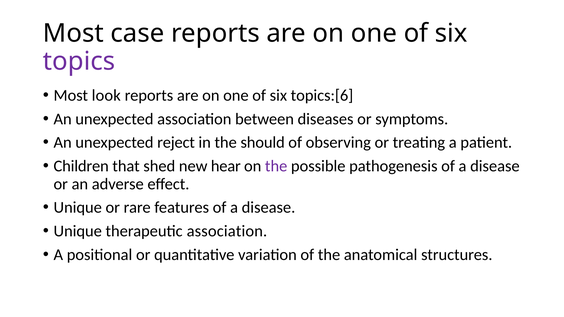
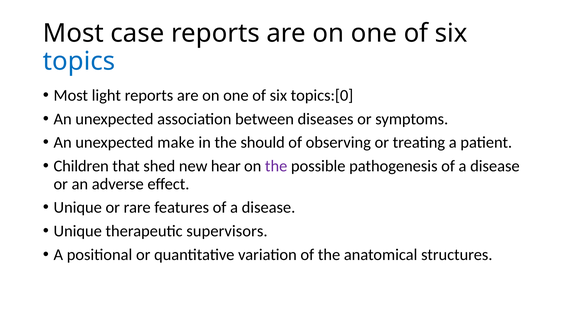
topics colour: purple -> blue (79, 61)
look: look -> light (106, 95)
topics:[6: topics:[6 -> topics:[0 (322, 95)
reject: reject -> make (176, 143)
therapeutic association: association -> supervisors (227, 231)
